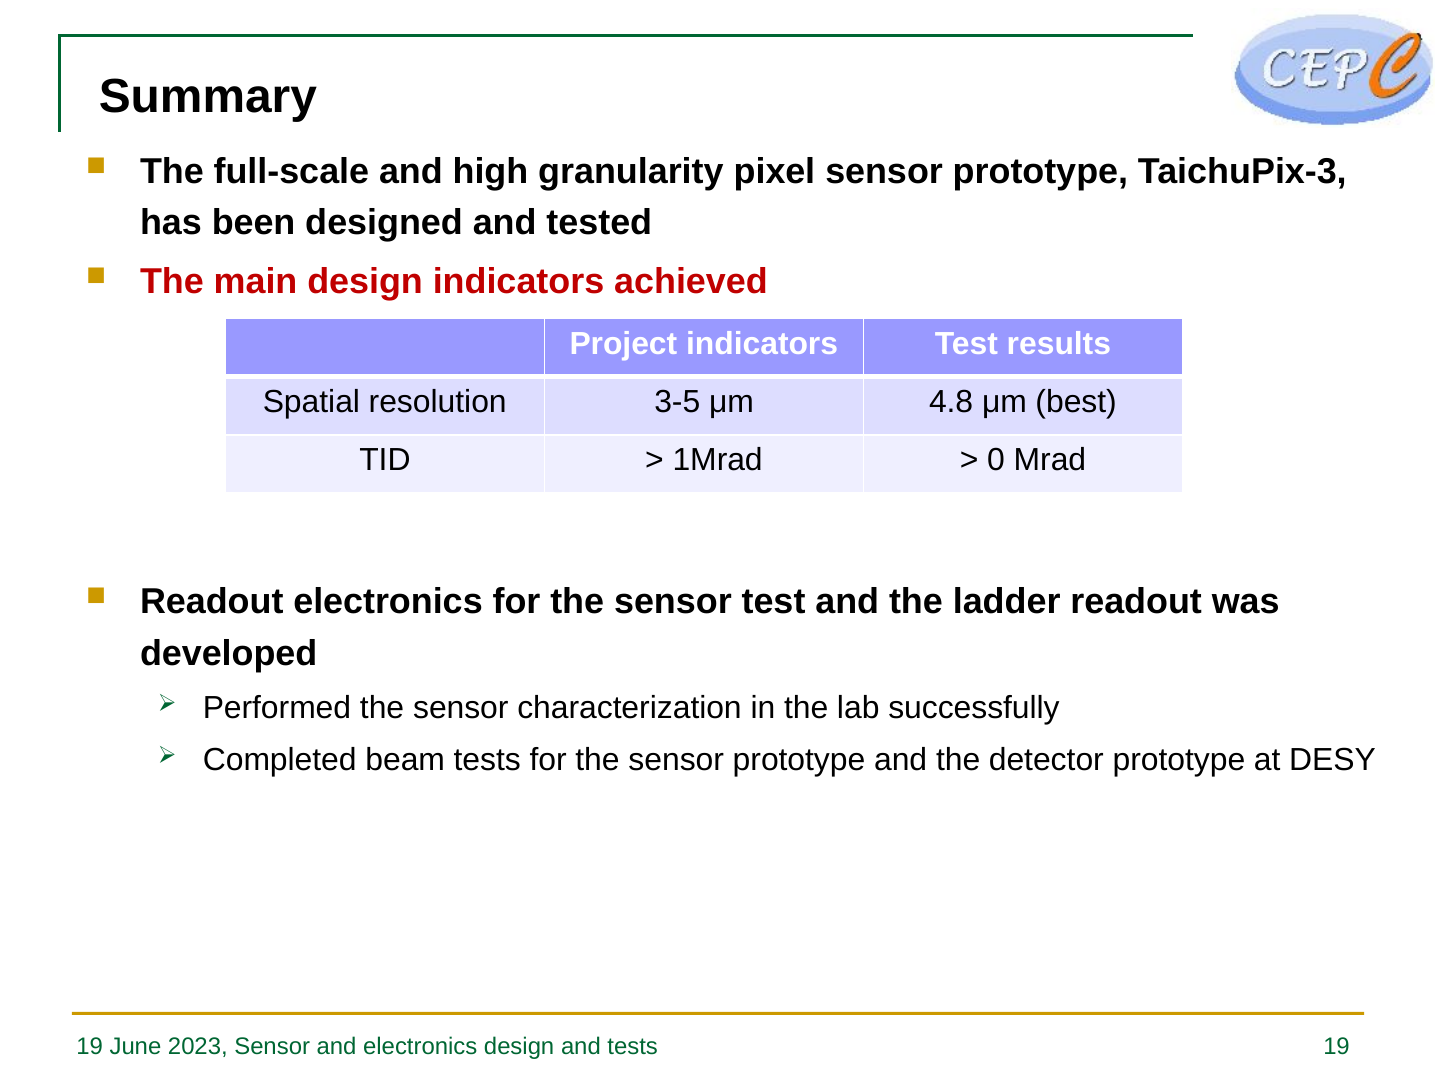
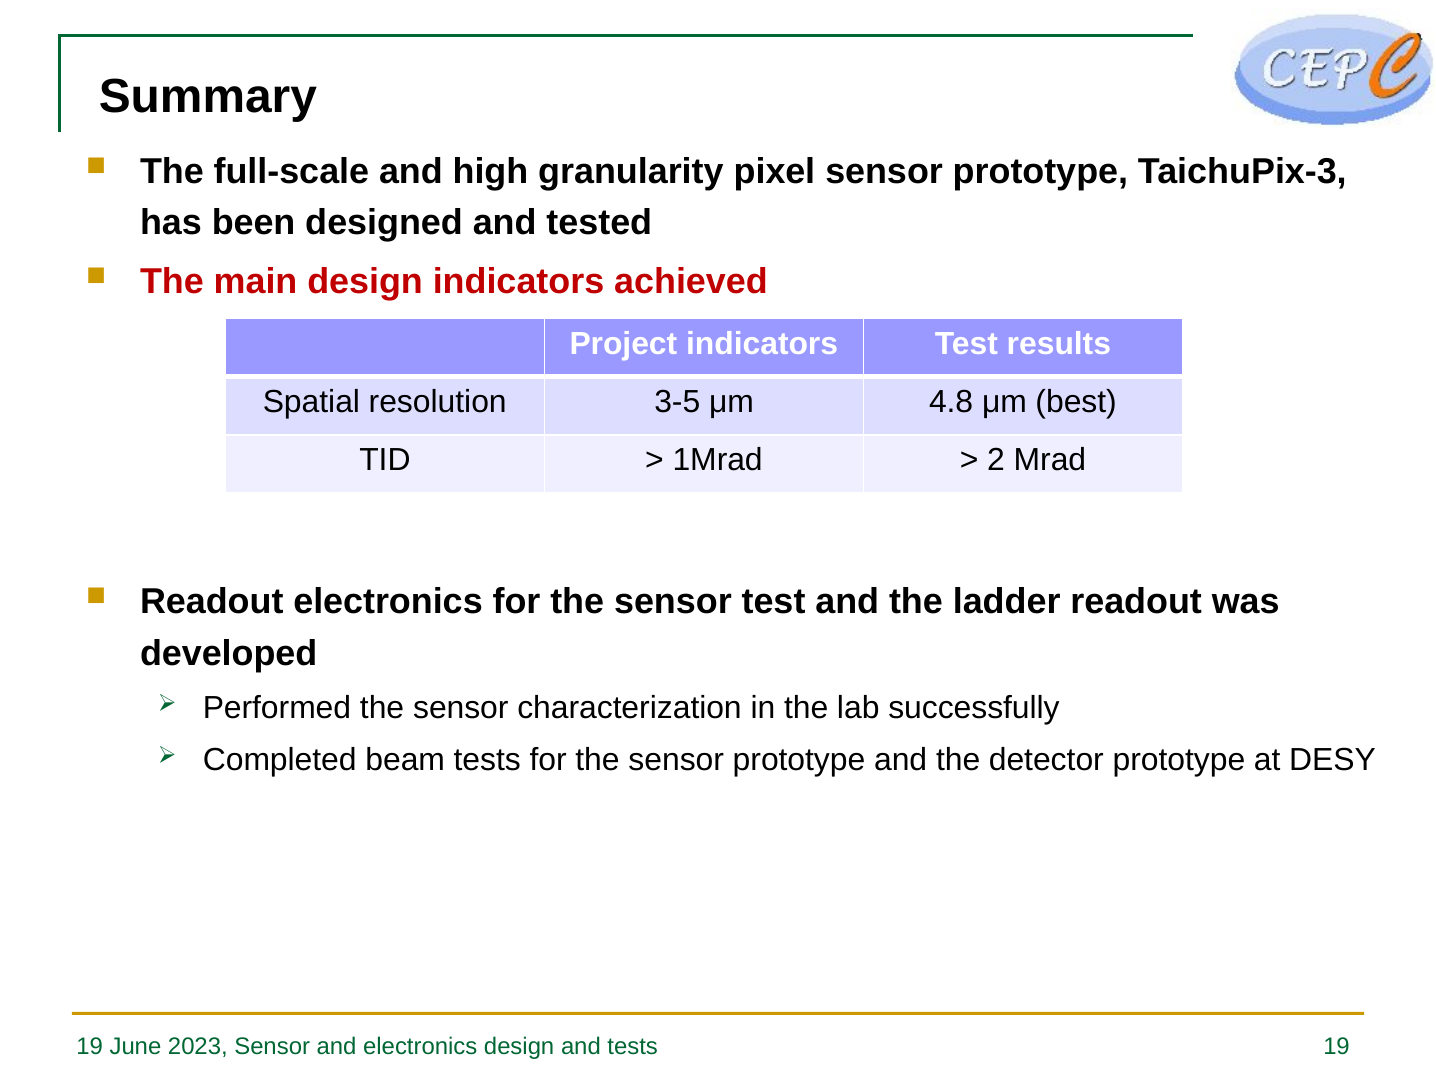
0: 0 -> 2 (996, 460)
